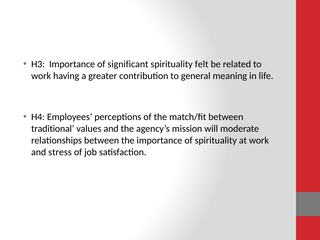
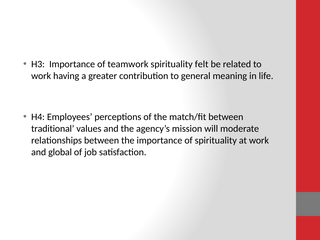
significant: significant -> teamwork (128, 64)
stress: stress -> global (60, 152)
